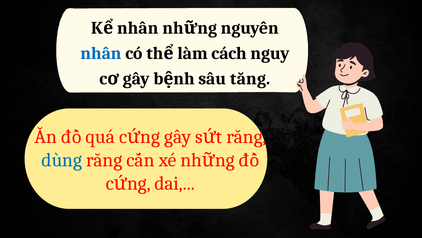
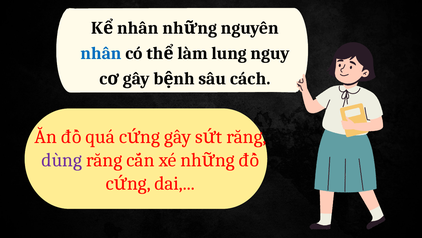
cách: cách -> lung (229, 53)
tăng: tăng -> cách (250, 78)
dùng colour: blue -> purple (62, 160)
